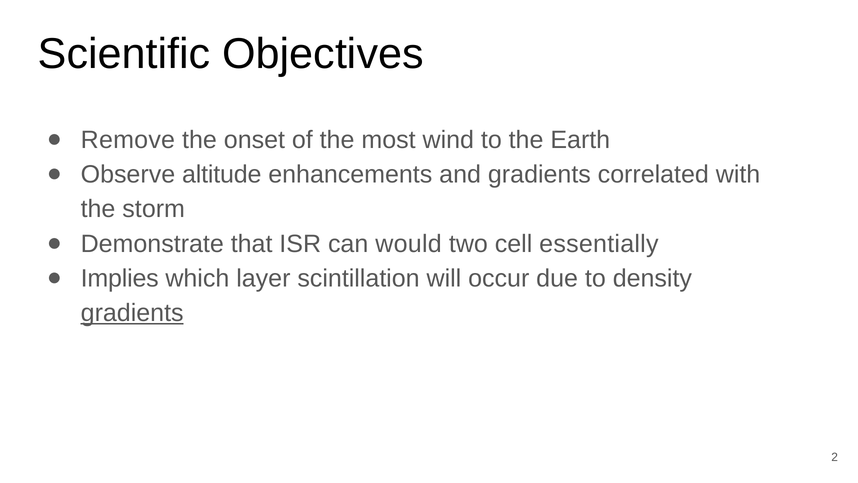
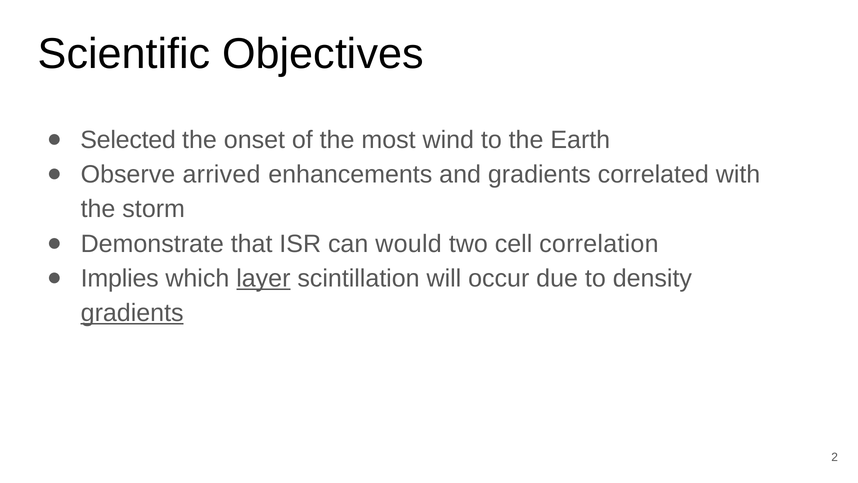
Remove: Remove -> Selected (128, 140)
altitude: altitude -> arrived (222, 175)
essentially: essentially -> correlation (599, 244)
layer underline: none -> present (263, 278)
